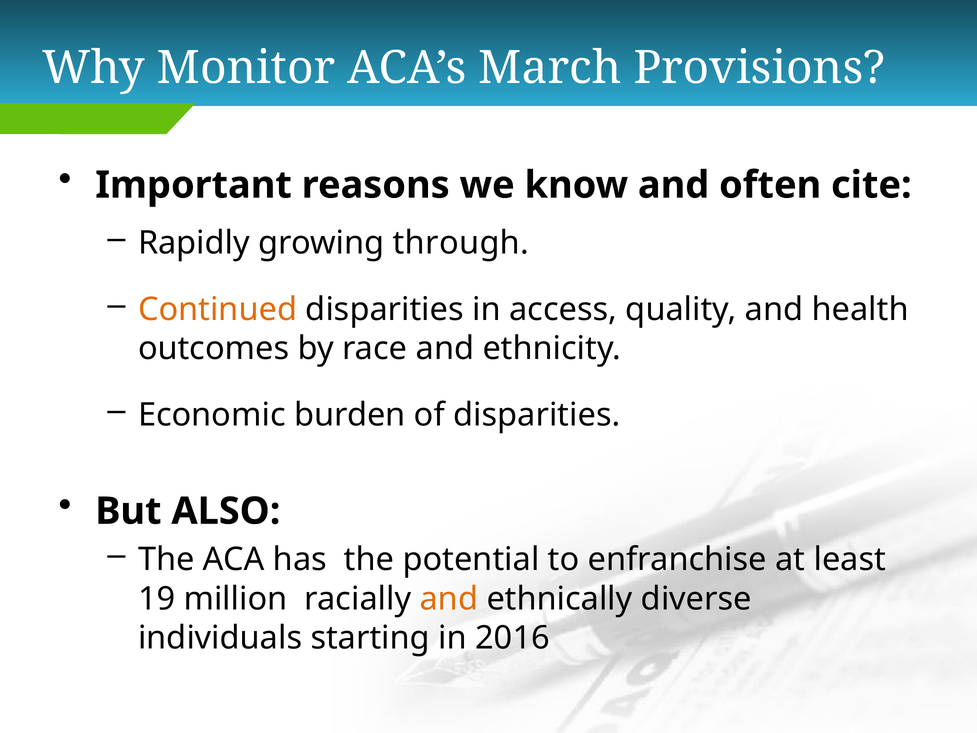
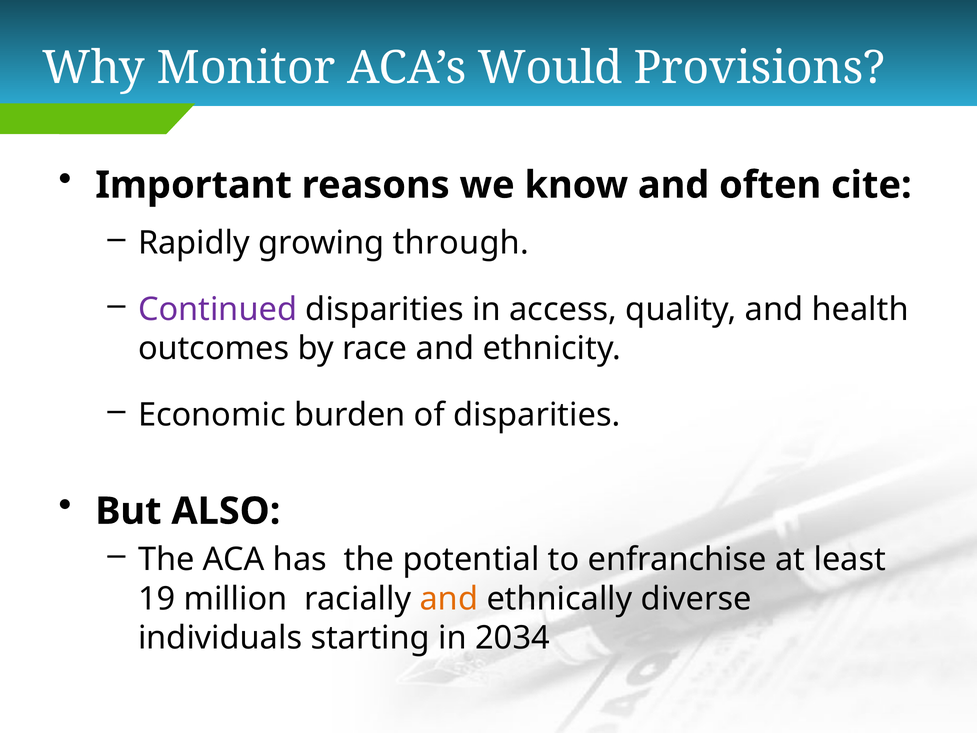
March: March -> Would (550, 68)
Continued colour: orange -> purple (218, 310)
2016: 2016 -> 2034 (513, 638)
